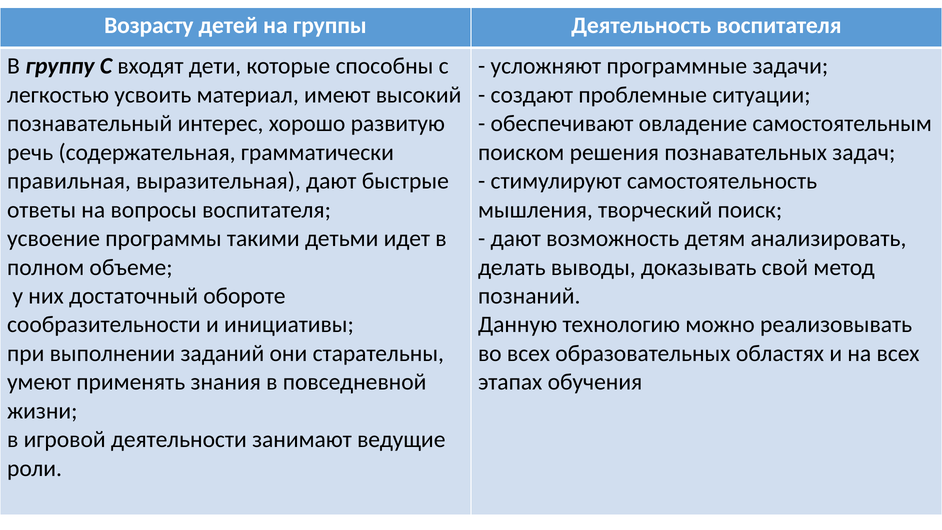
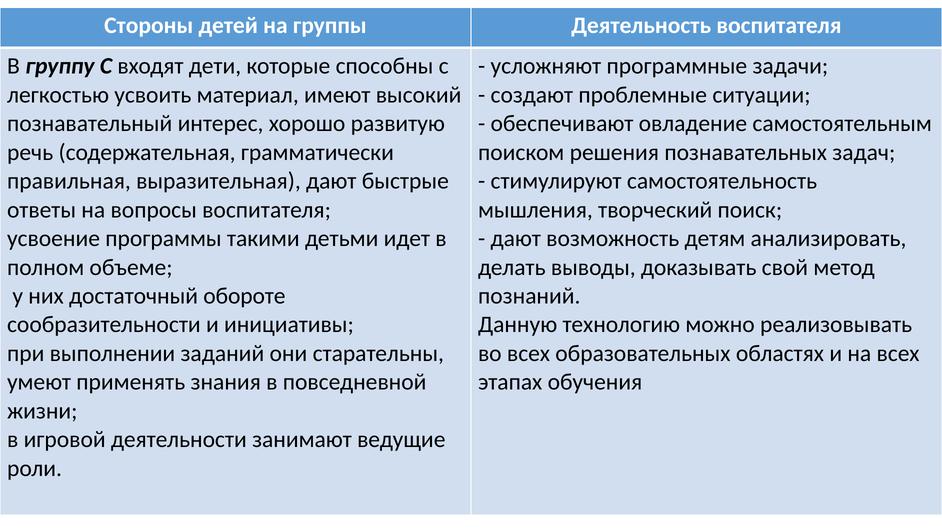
Возрасту: Возрасту -> Стороны (149, 25)
